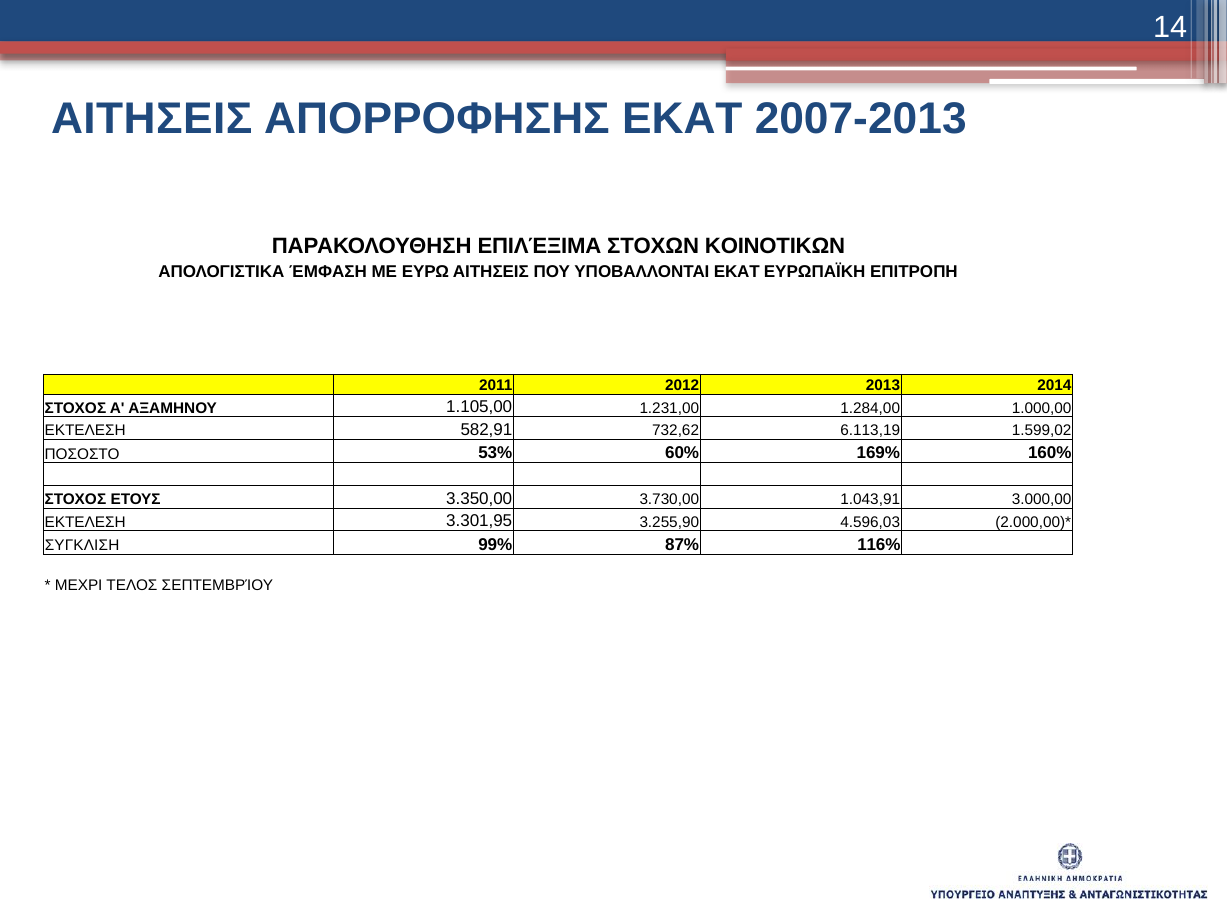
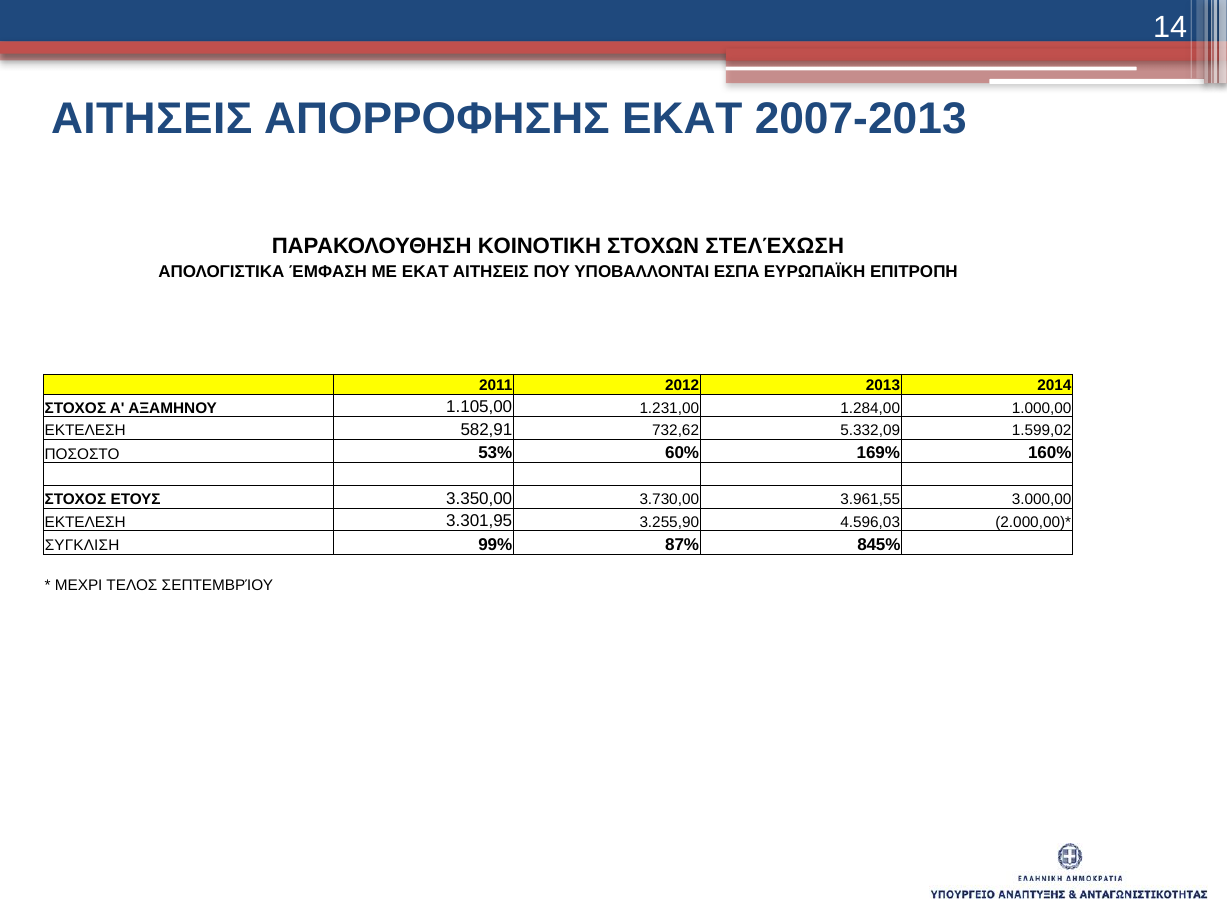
ΕΠΙΛΈΞΙΜΑ: ΕΠΙΛΈΞΙΜΑ -> ΚΟΙΝΟΤΙΚΗ (539, 246)
ΚΟΙΝΟΤΙΚΩΝ: ΚΟΙΝΟΤΙΚΩΝ -> ΣΤΕΛΈΧΩΣΗ (775, 246)
ΜΕ ΕΥΡΩ: ΕΥΡΩ -> ΕΚΑΤ (425, 272)
ΥΠΟΒΑΛΛΟΝΤΑΙ ΕΚΑΤ: ΕΚΑΤ -> ΕΣΠΑ (737, 272)
6.113,19: 6.113,19 -> 5.332,09 (870, 431)
1.043,91: 1.043,91 -> 3.961,55 (870, 500)
116%: 116% -> 845% (879, 545)
